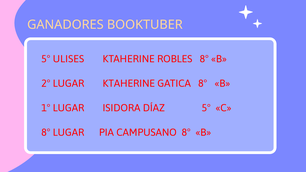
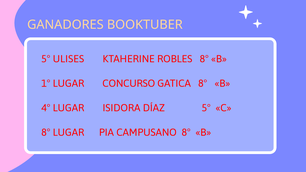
2°: 2° -> 1° (46, 84)
LUGAR KTAHERINE: KTAHERINE -> CONCURSO (129, 84)
1°: 1° -> 4° (46, 108)
